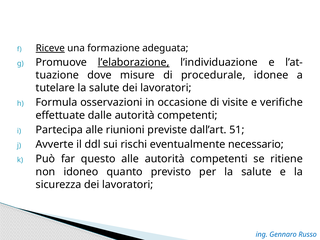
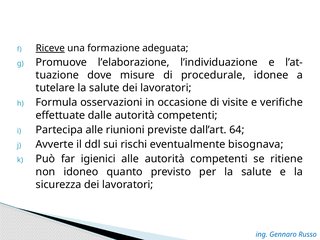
l’elaborazione underline: present -> none (134, 62)
51: 51 -> 64 (237, 130)
necessario: necessario -> bisognava (256, 144)
questo: questo -> igienici (98, 159)
